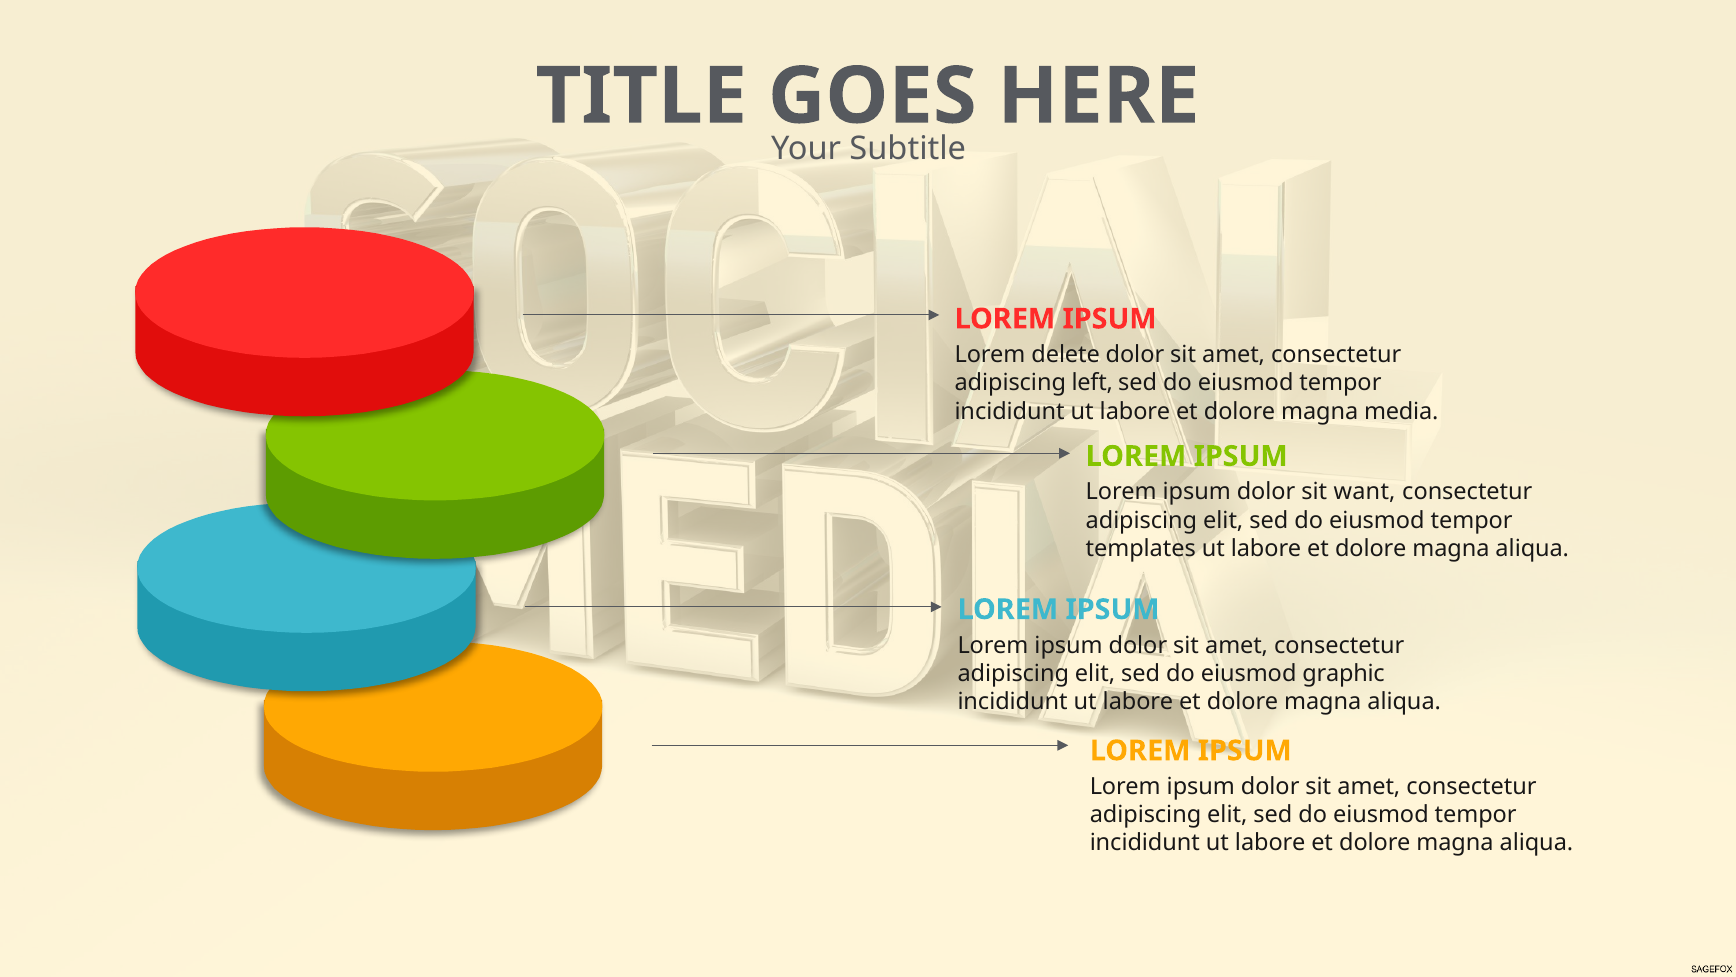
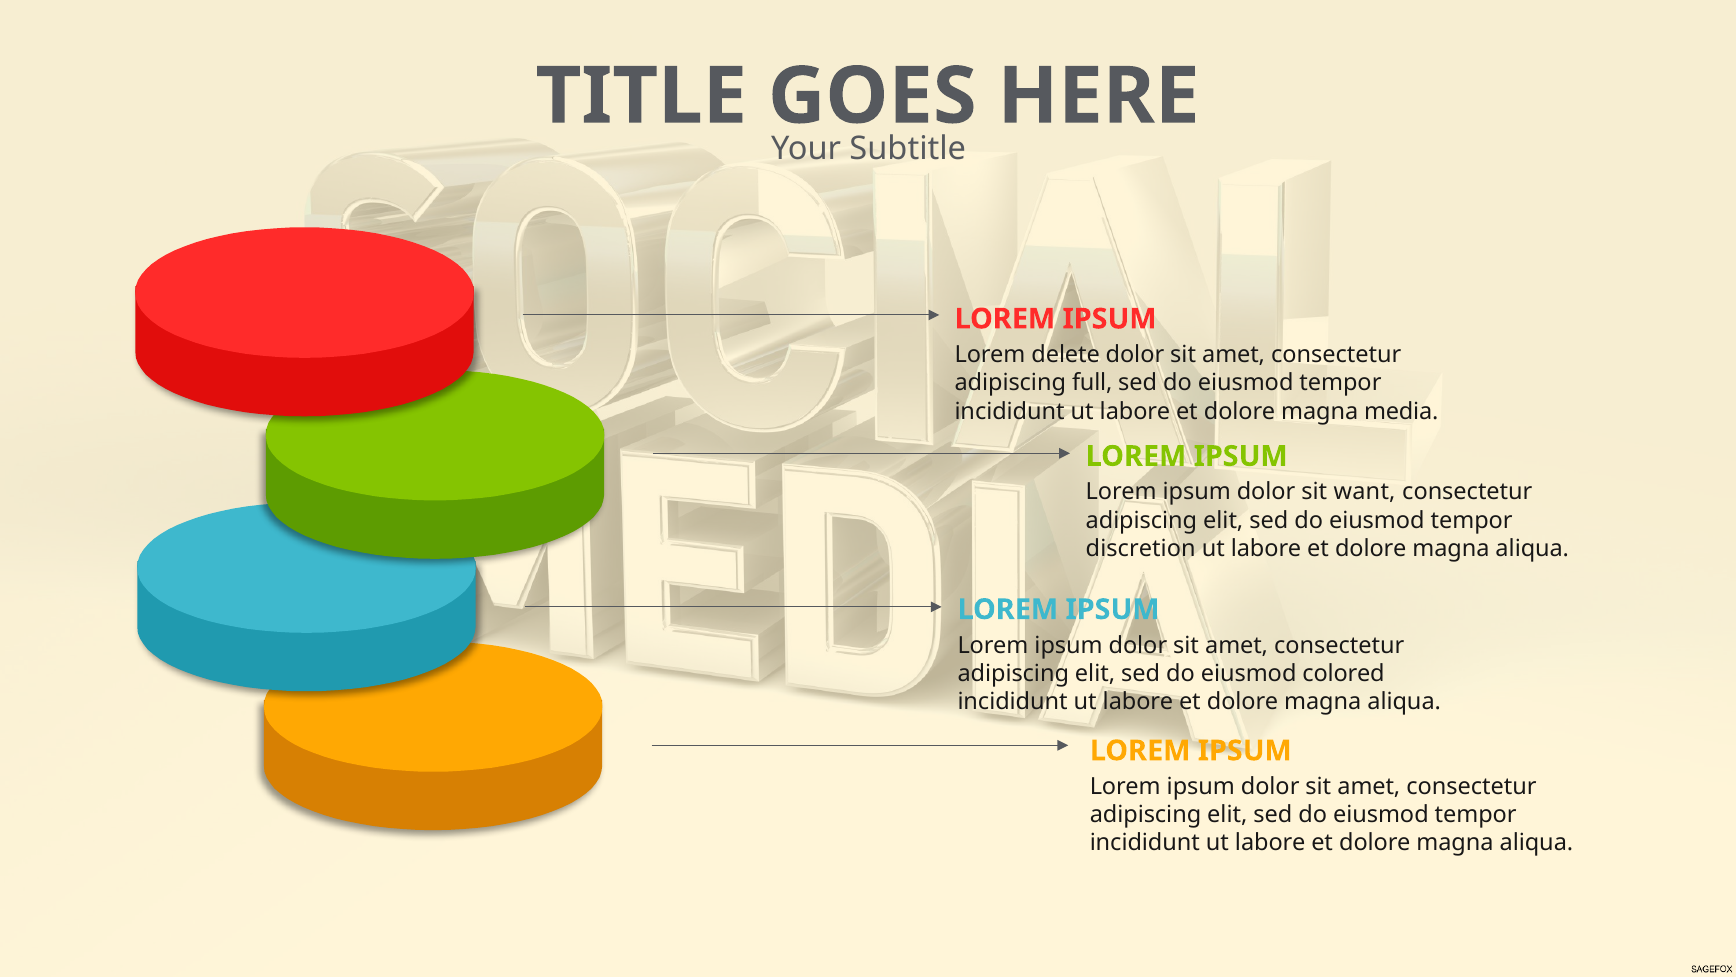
left: left -> full (1092, 383)
templates: templates -> discretion (1141, 548)
graphic: graphic -> colored (1344, 673)
